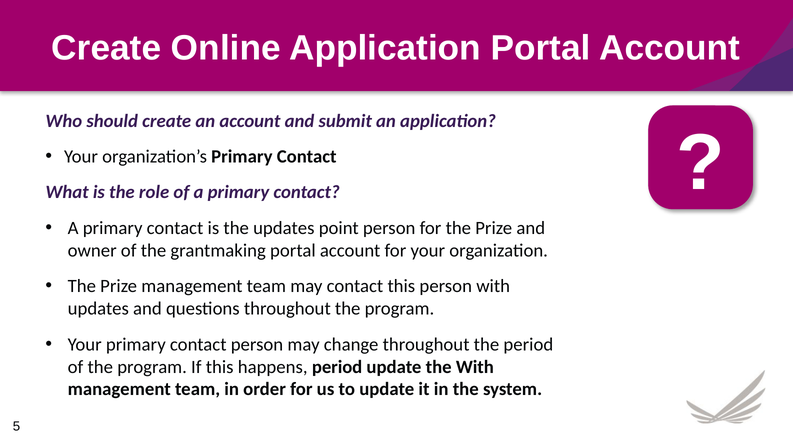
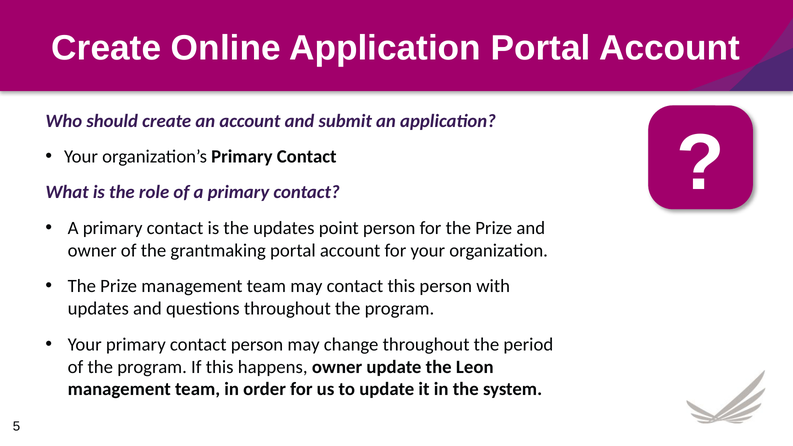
happens period: period -> owner (337, 367)
the With: With -> Leon (475, 367)
